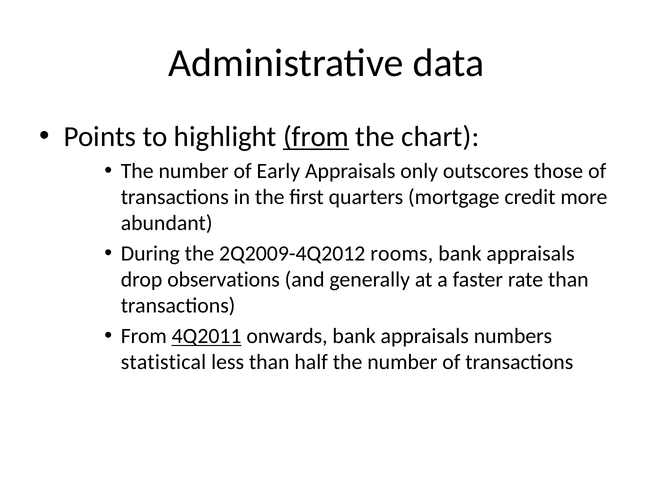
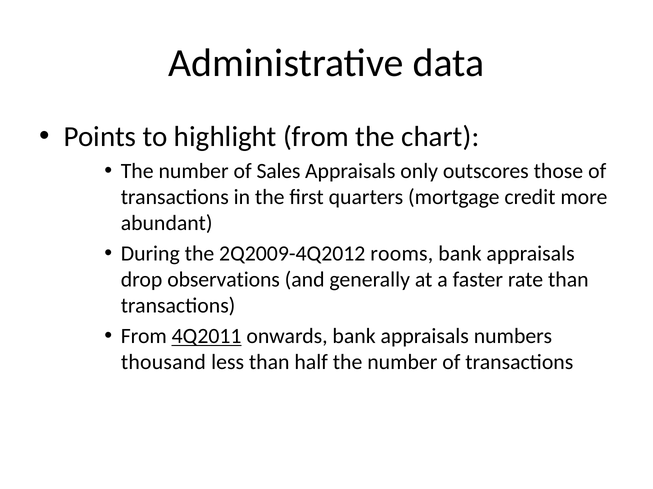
from underline: present -> none (316, 137)
Early: Early -> Sales (278, 171)
statistical: statistical -> thousand (163, 363)
